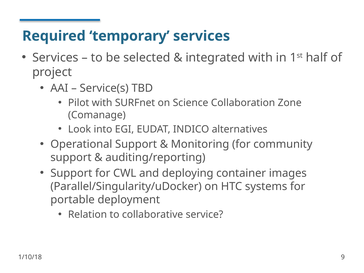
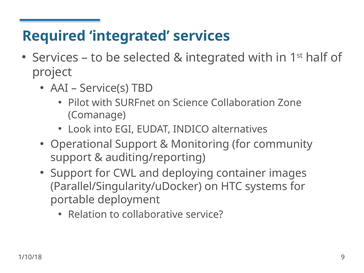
Required temporary: temporary -> integrated (129, 36)
